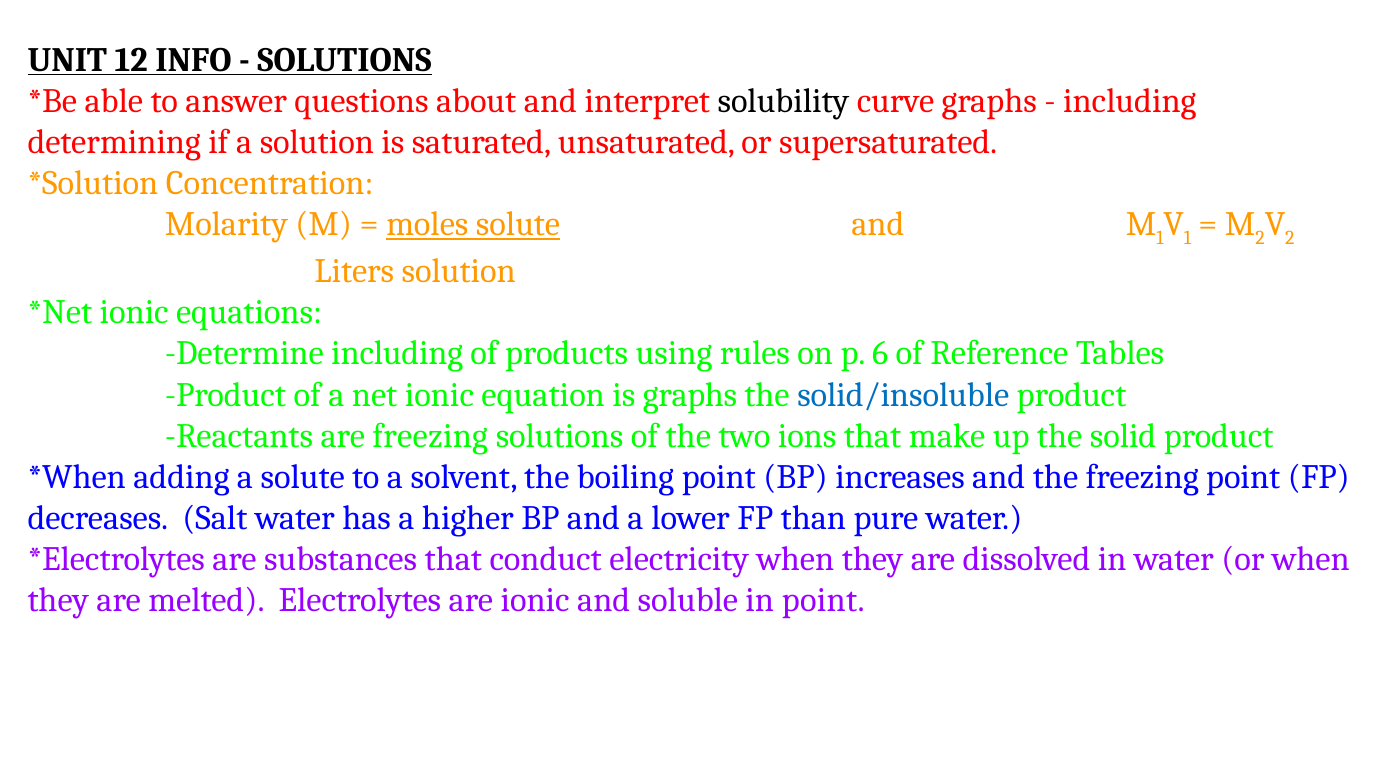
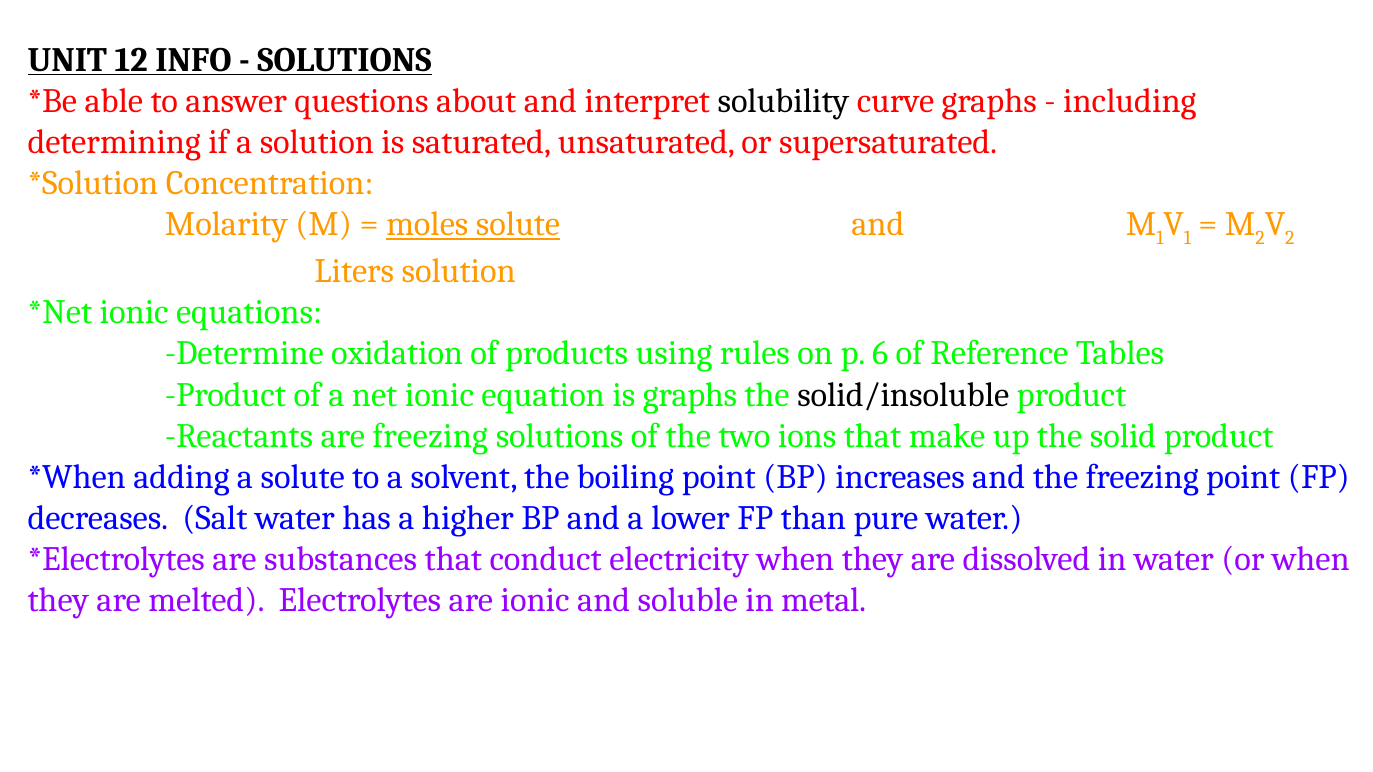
Determine including: including -> oxidation (397, 354)
solid/insoluble colour: blue -> black (903, 395)
in point: point -> metal (824, 601)
